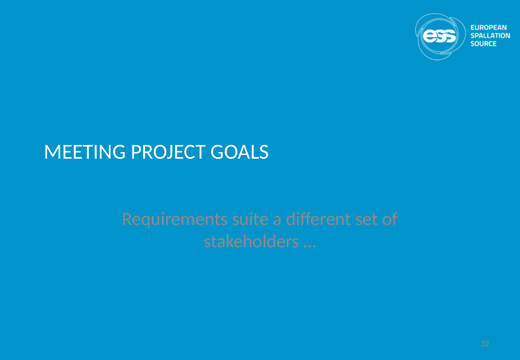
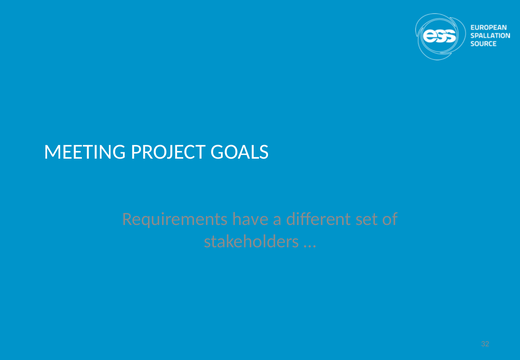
suite: suite -> have (250, 219)
